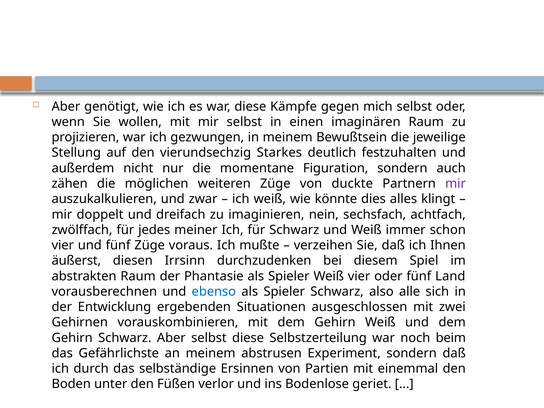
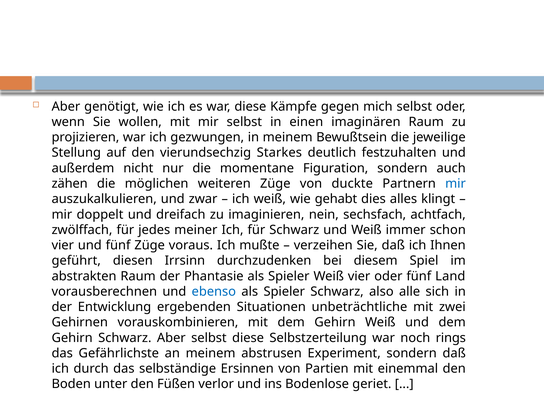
mir colour: purple -> blue (456, 184)
könnte: könnte -> gehabt (336, 199)
äußerst: äußerst -> geführt (76, 261)
ausgeschlossen: ausgeschlossen -> unbeträchtliche (359, 307)
beim: beim -> rings (451, 338)
